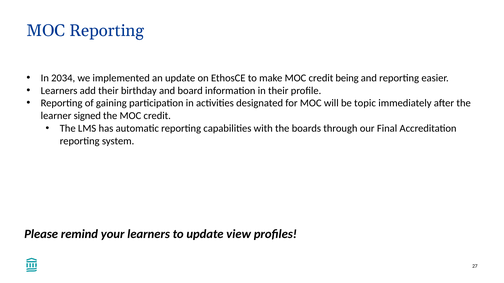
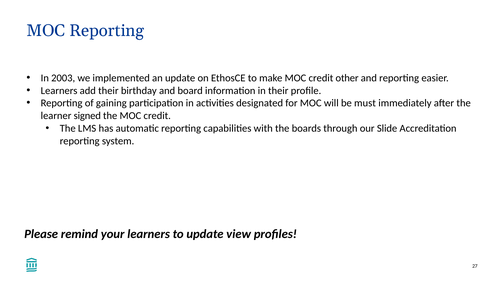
2034: 2034 -> 2003 (63, 78)
being: being -> other (347, 78)
topic: topic -> must (365, 103)
Final: Final -> Slide (387, 129)
